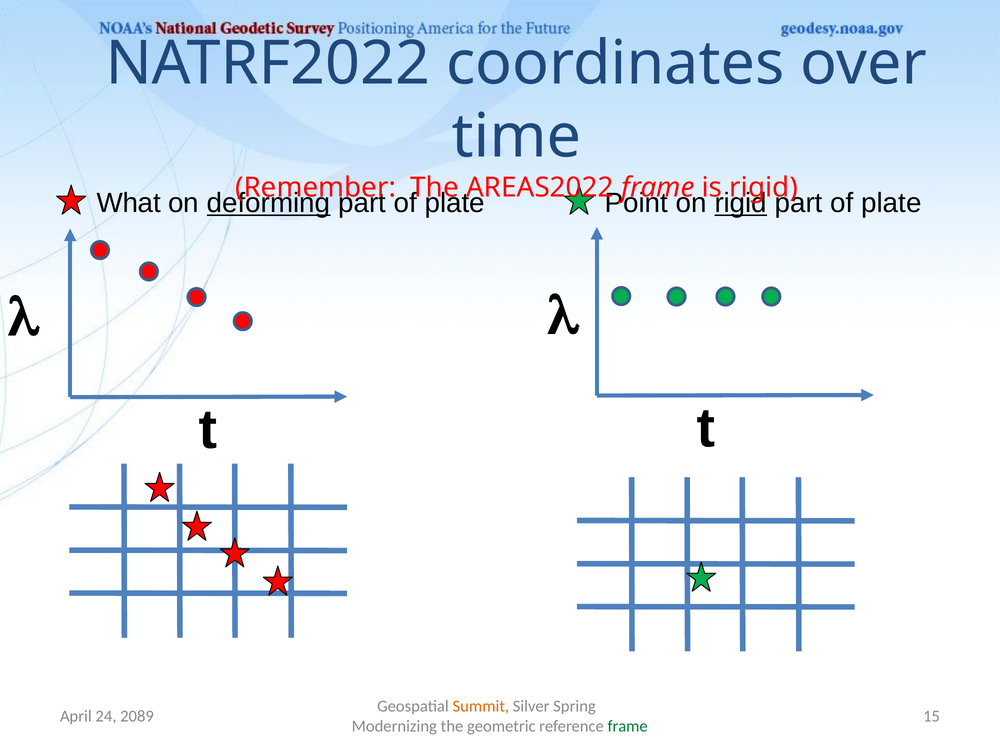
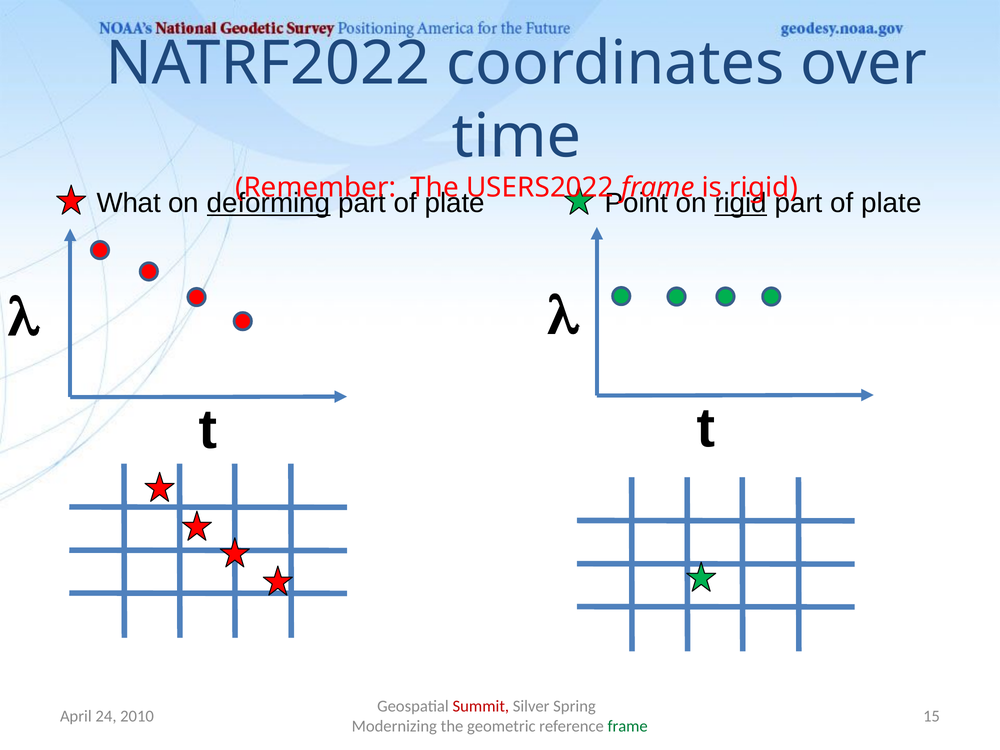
AREAS2022: AREAS2022 -> USERS2022 (540, 188)
Summit colour: orange -> red (481, 706)
2089: 2089 -> 2010 (137, 716)
